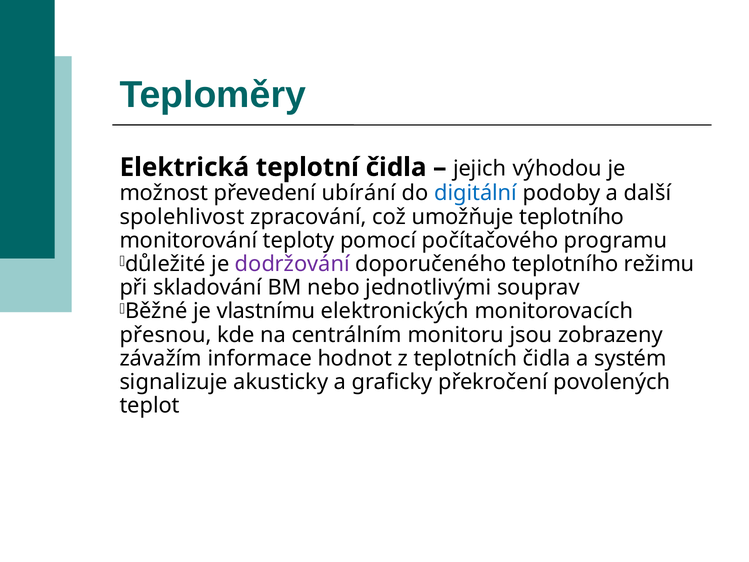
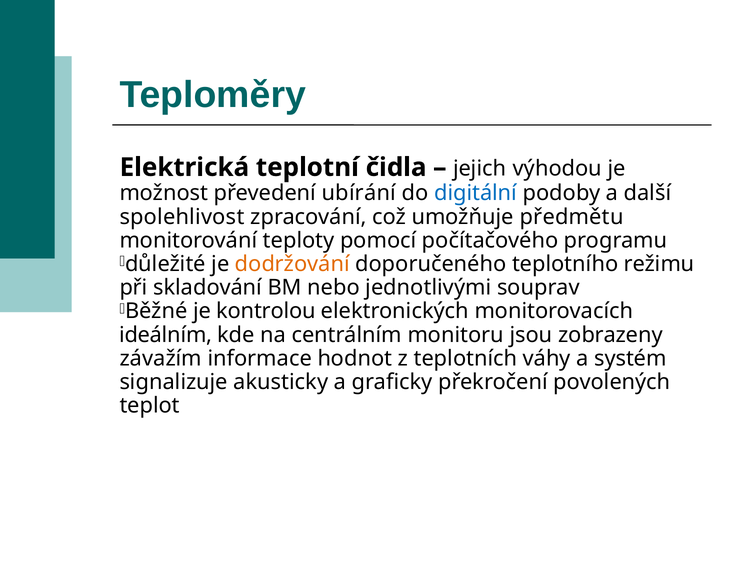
umožňuje teplotního: teplotního -> předmětu (572, 217)
dodržování colour: purple -> orange (292, 264)
vlastnímu: vlastnímu -> kontrolou (266, 311)
přesnou: přesnou -> ideálním (166, 335)
teplotních čidla: čidla -> váhy (547, 358)
